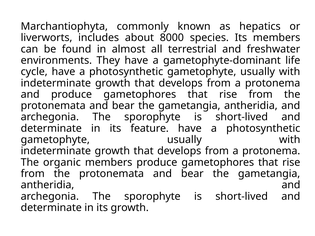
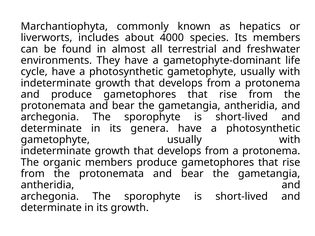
8000: 8000 -> 4000 (172, 38)
feature: feature -> genera (150, 128)
